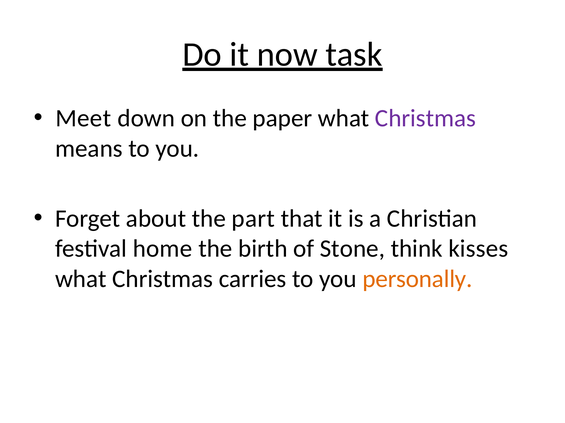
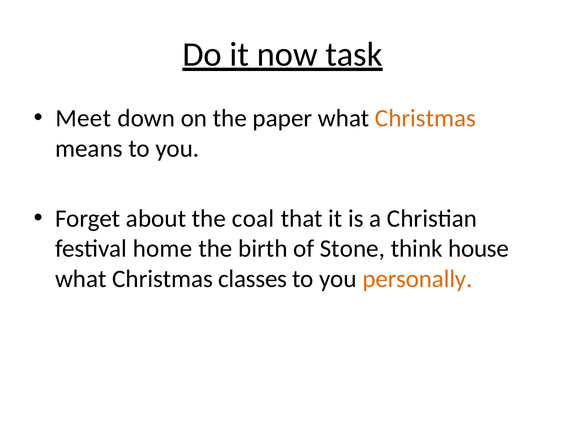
Christmas colour: purple -> orange (425, 119)
part: part -> coal (253, 219)
kisses: kisses -> house (479, 249)
carries: carries -> classes (253, 279)
